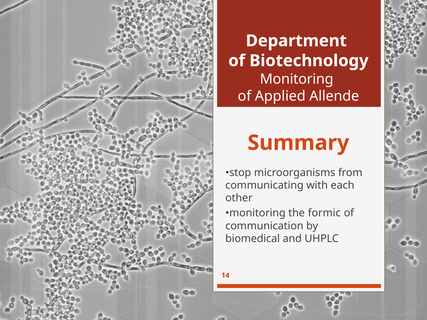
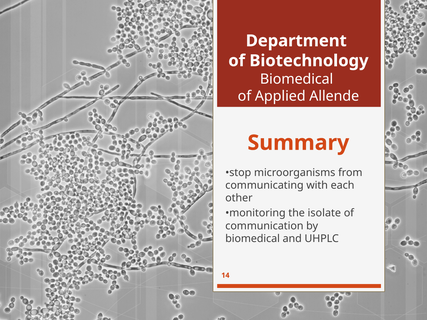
Monitoring: Monitoring -> Biomedical (297, 79)
formic: formic -> isolate (324, 213)
